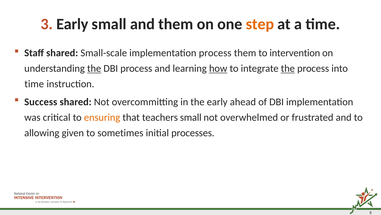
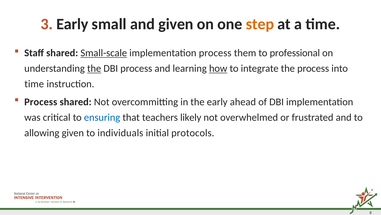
and them: them -> given (176, 24)
Small-scale underline: none -> present (104, 53)
intervention: intervention -> professional (295, 53)
the underline: present -> none (288, 68)
Success: Success -> Process (41, 102)
ensuring colour: orange -> blue (102, 117)
teachers small: small -> likely (191, 117)
sometimes: sometimes -> individuals (120, 133)
processes: processes -> protocols (193, 133)
